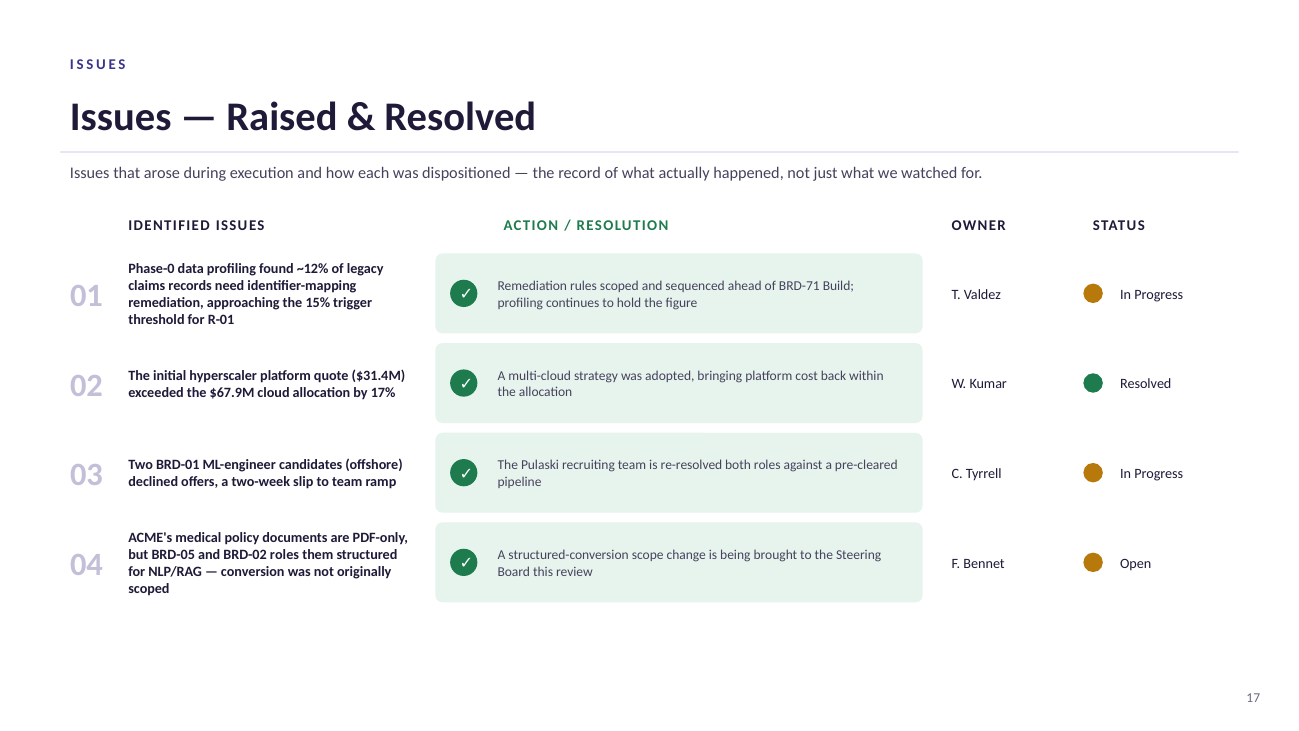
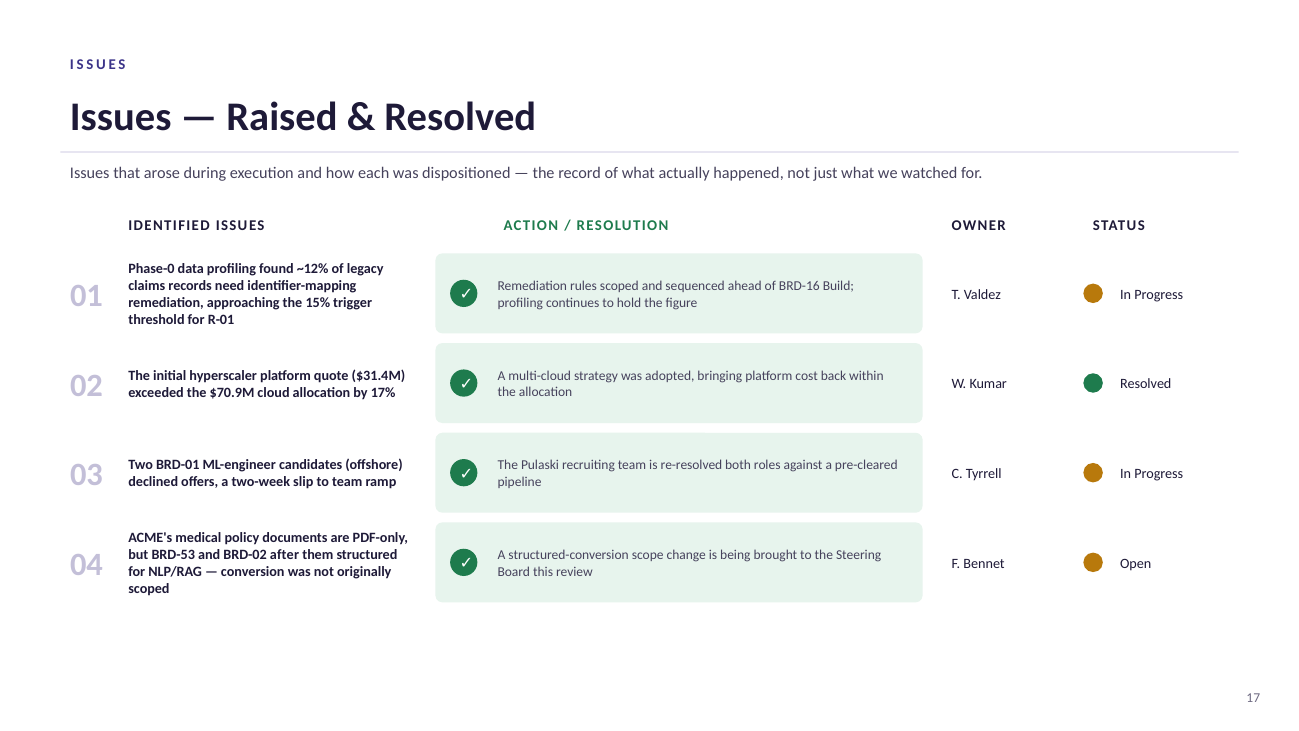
BRD-71: BRD-71 -> BRD-16 (799, 286)
$67.9M: $67.9M -> $70.9M (232, 392)
BRD-05: BRD-05 -> BRD-53 (173, 555)
BRD-02 roles: roles -> after (284, 555)
